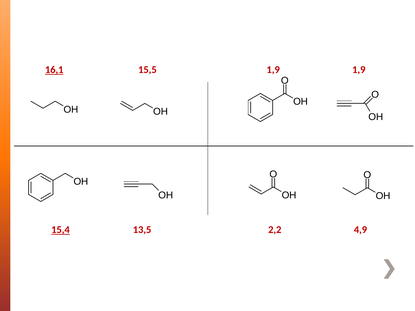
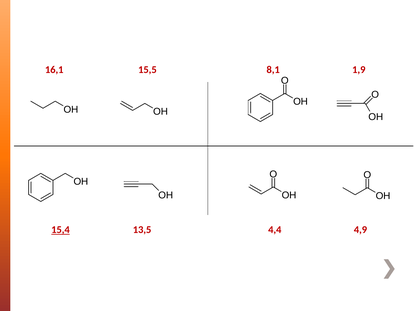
16,1 underline: present -> none (54, 70)
15,5 1,9: 1,9 -> 8,1 (273, 70)
2,2: 2,2 -> 4,4 (275, 230)
